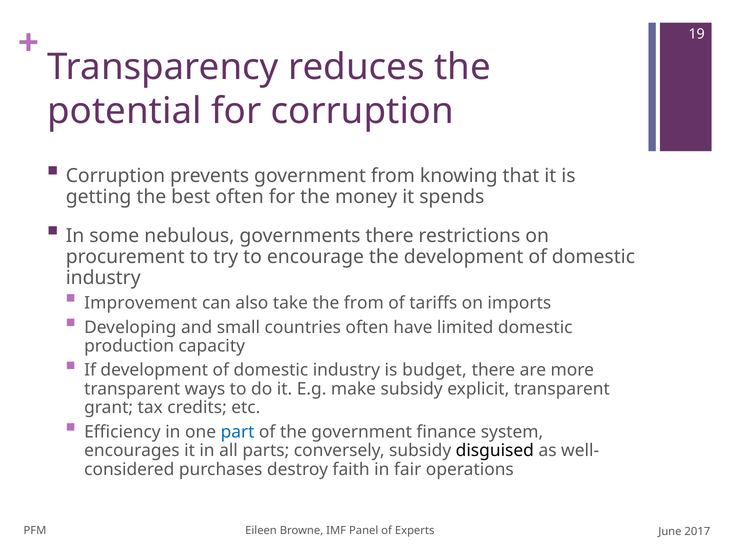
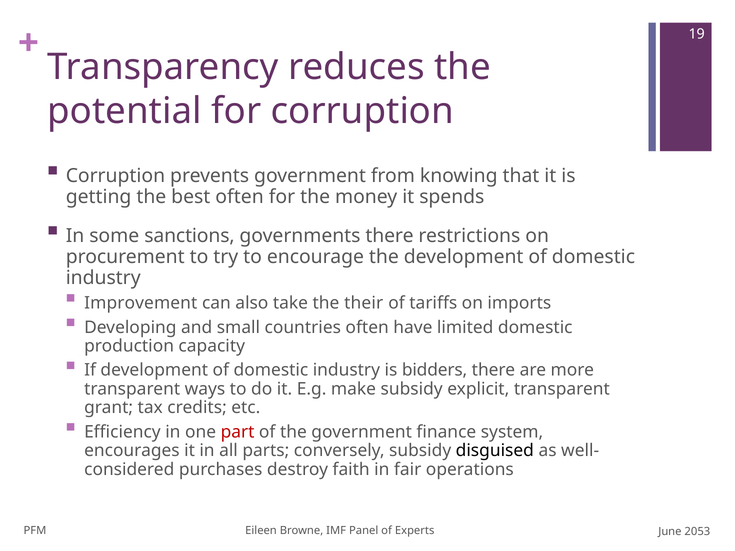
nebulous: nebulous -> sanctions (189, 236)
the from: from -> their (364, 303)
budget: budget -> bidders (435, 370)
part colour: blue -> red (238, 432)
2017: 2017 -> 2053 (697, 532)
